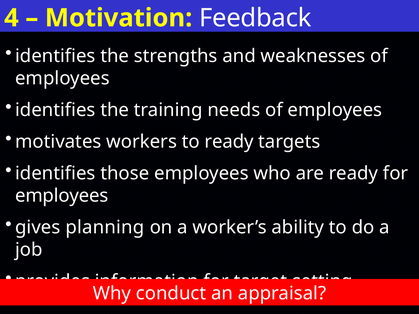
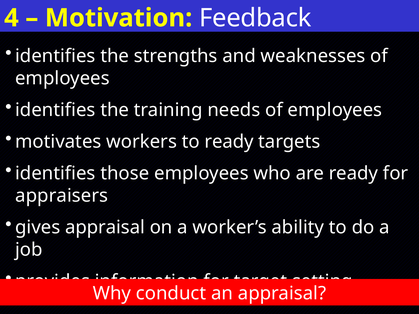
employees: employees -> appraisers (62, 196)
gives planning: planning -> appraisal (105, 227)
